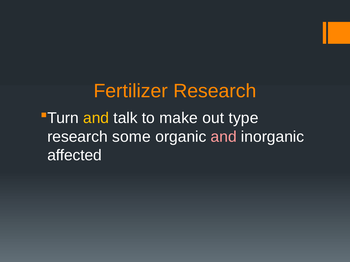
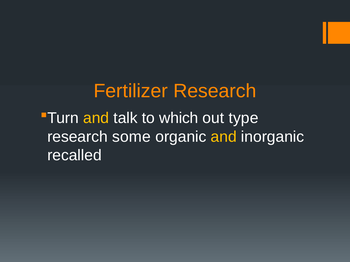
make: make -> which (179, 118)
and colour: pink -> yellow (224, 137)
affected: affected -> recalled (74, 156)
